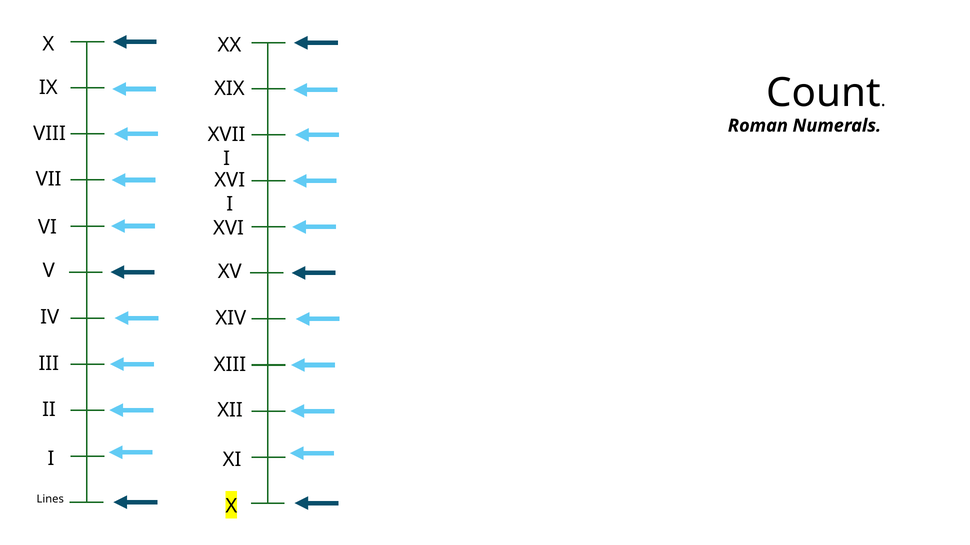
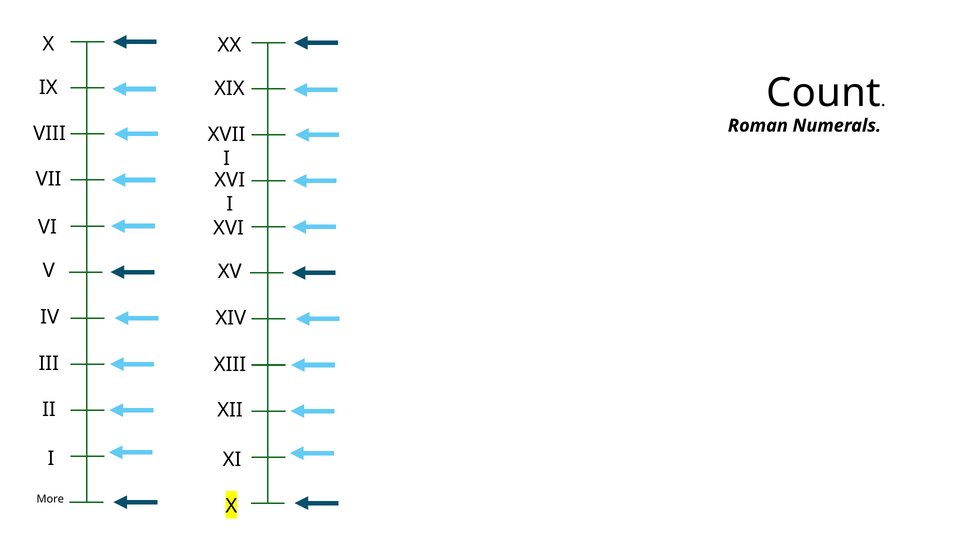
Lines: Lines -> More (50, 500)
